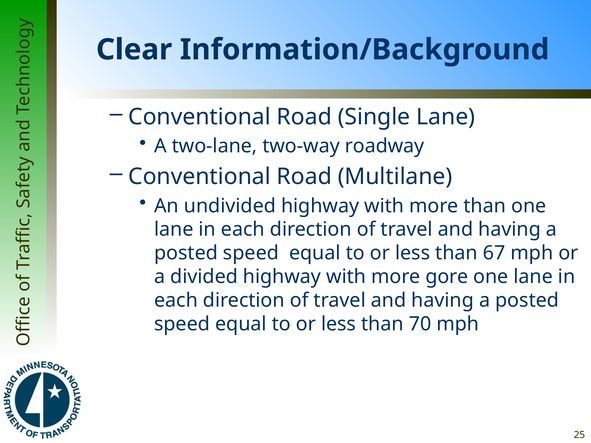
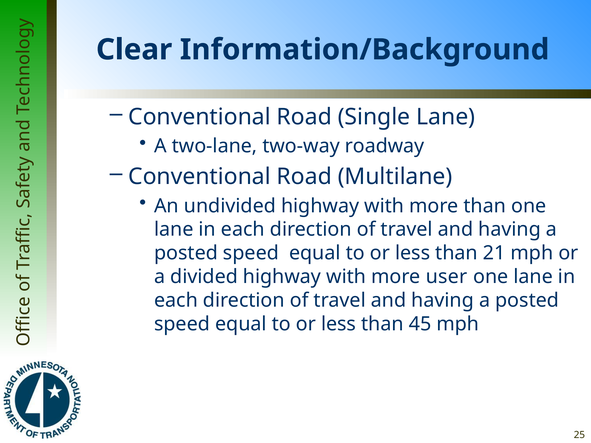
67: 67 -> 21 (494, 253)
gore: gore -> user (447, 277)
70: 70 -> 45 (420, 324)
